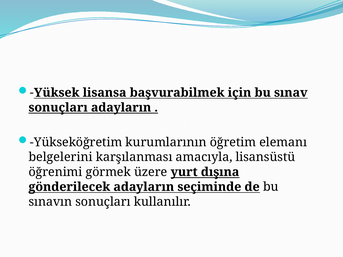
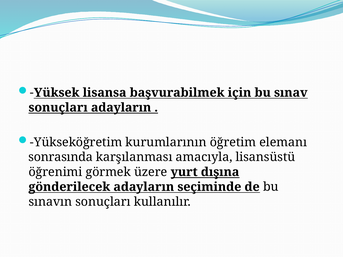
belgelerini: belgelerini -> sonrasında (61, 157)
